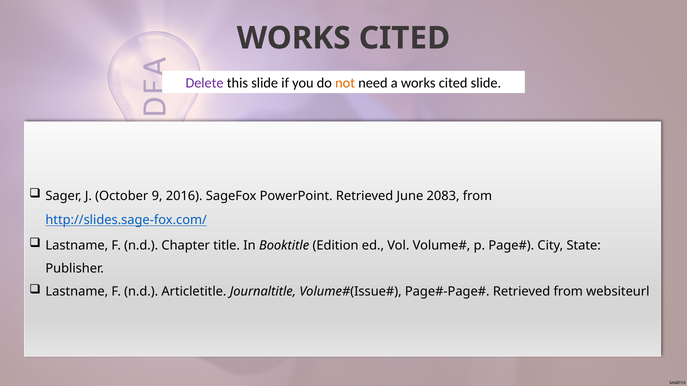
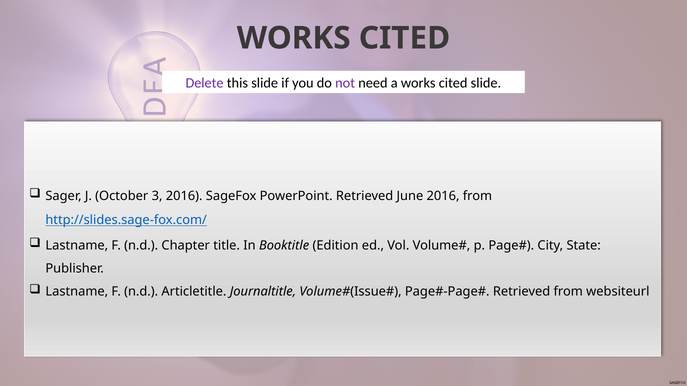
not colour: orange -> purple (345, 83)
9: 9 -> 3 (157, 196)
June 2083: 2083 -> 2016 (443, 196)
